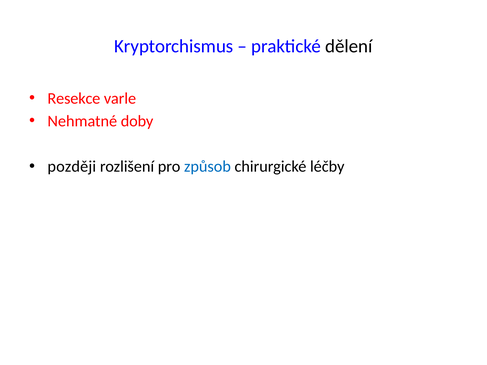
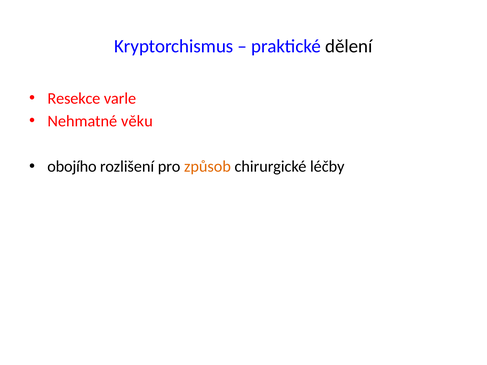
doby: doby -> věku (137, 121)
později: později -> obojího (72, 167)
způsob colour: blue -> orange (207, 167)
